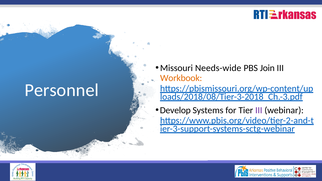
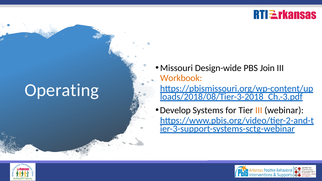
Needs-wide: Needs-wide -> Design-wide (218, 68)
Personnel: Personnel -> Operating (62, 90)
III colour: purple -> orange (259, 110)
